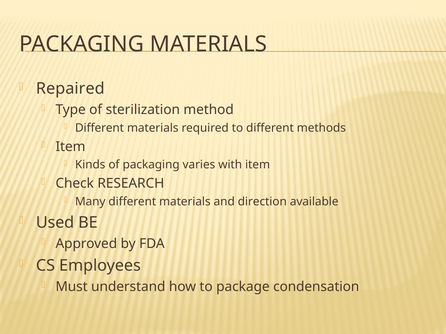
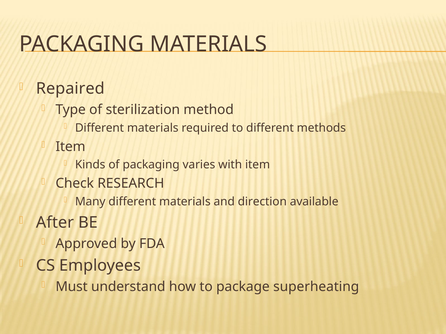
Used: Used -> After (55, 223)
condensation: condensation -> superheating (316, 287)
